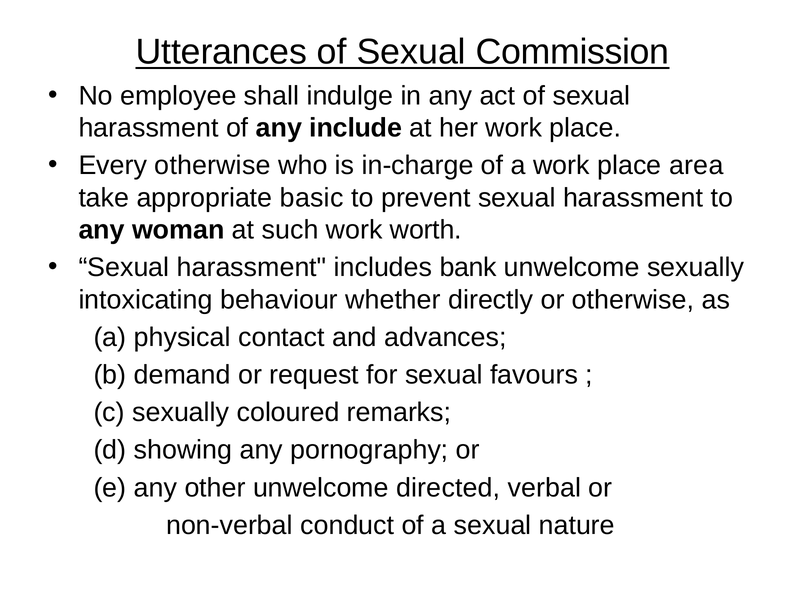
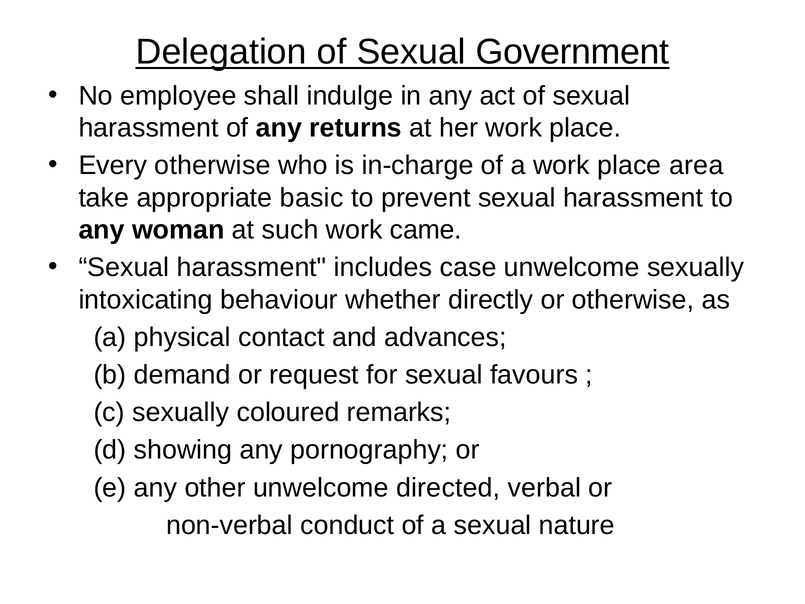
Utterances: Utterances -> Delegation (221, 52)
Commission: Commission -> Government (573, 52)
include: include -> returns (356, 128)
worth: worth -> came (426, 230)
bank: bank -> case (468, 268)
